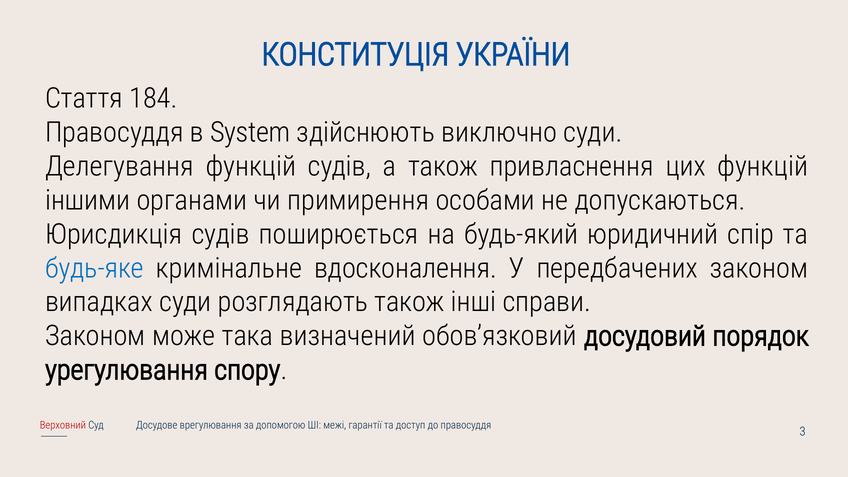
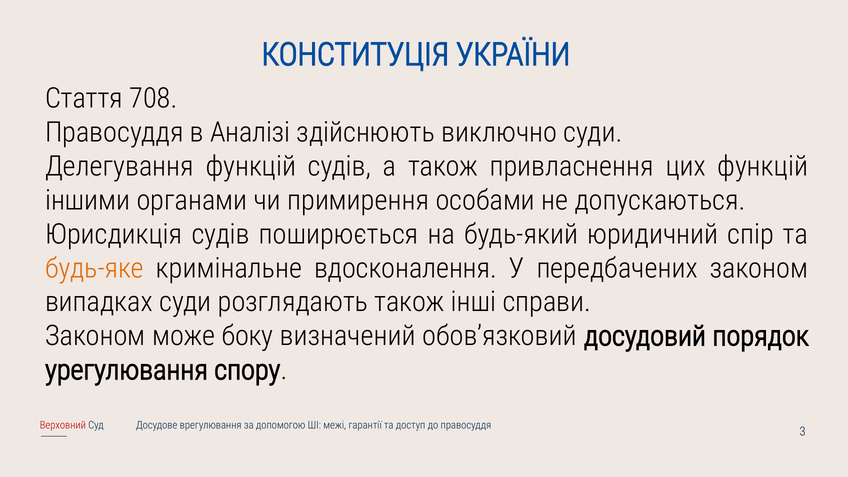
184: 184 -> 708 (153, 99)
System: System -> Аналізі (250, 133)
будь-яке colour: blue -> orange (95, 268)
така: така -> боку (248, 336)
